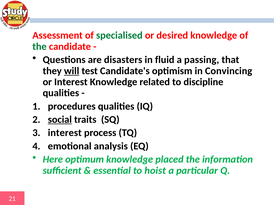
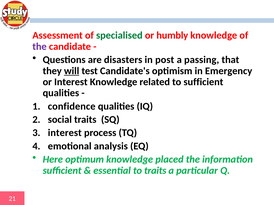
desired: desired -> humbly (172, 35)
the colour: green -> purple (40, 47)
fluid: fluid -> post (165, 60)
Convincing: Convincing -> Emergency (229, 71)
to discipline: discipline -> sufficient (203, 82)
procedures: procedures -> confidence (72, 107)
social underline: present -> none (60, 120)
to hoist: hoist -> traits (155, 171)
